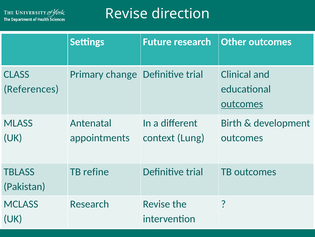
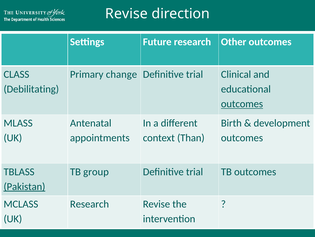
References: References -> Debilitating (31, 89)
Lung: Lung -> Than (191, 137)
refine: refine -> group (96, 171)
Pakistan underline: none -> present (24, 186)
